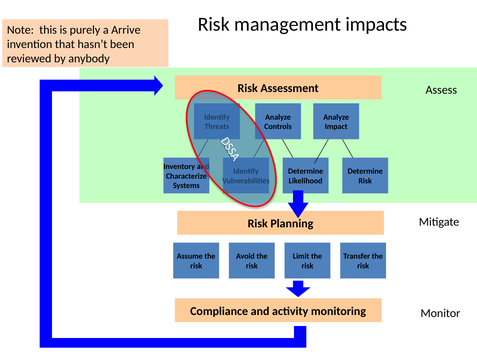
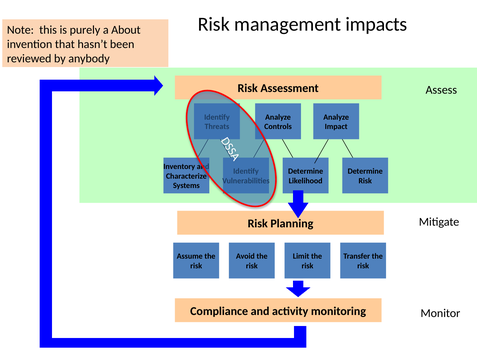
Arrive: Arrive -> About (126, 30)
